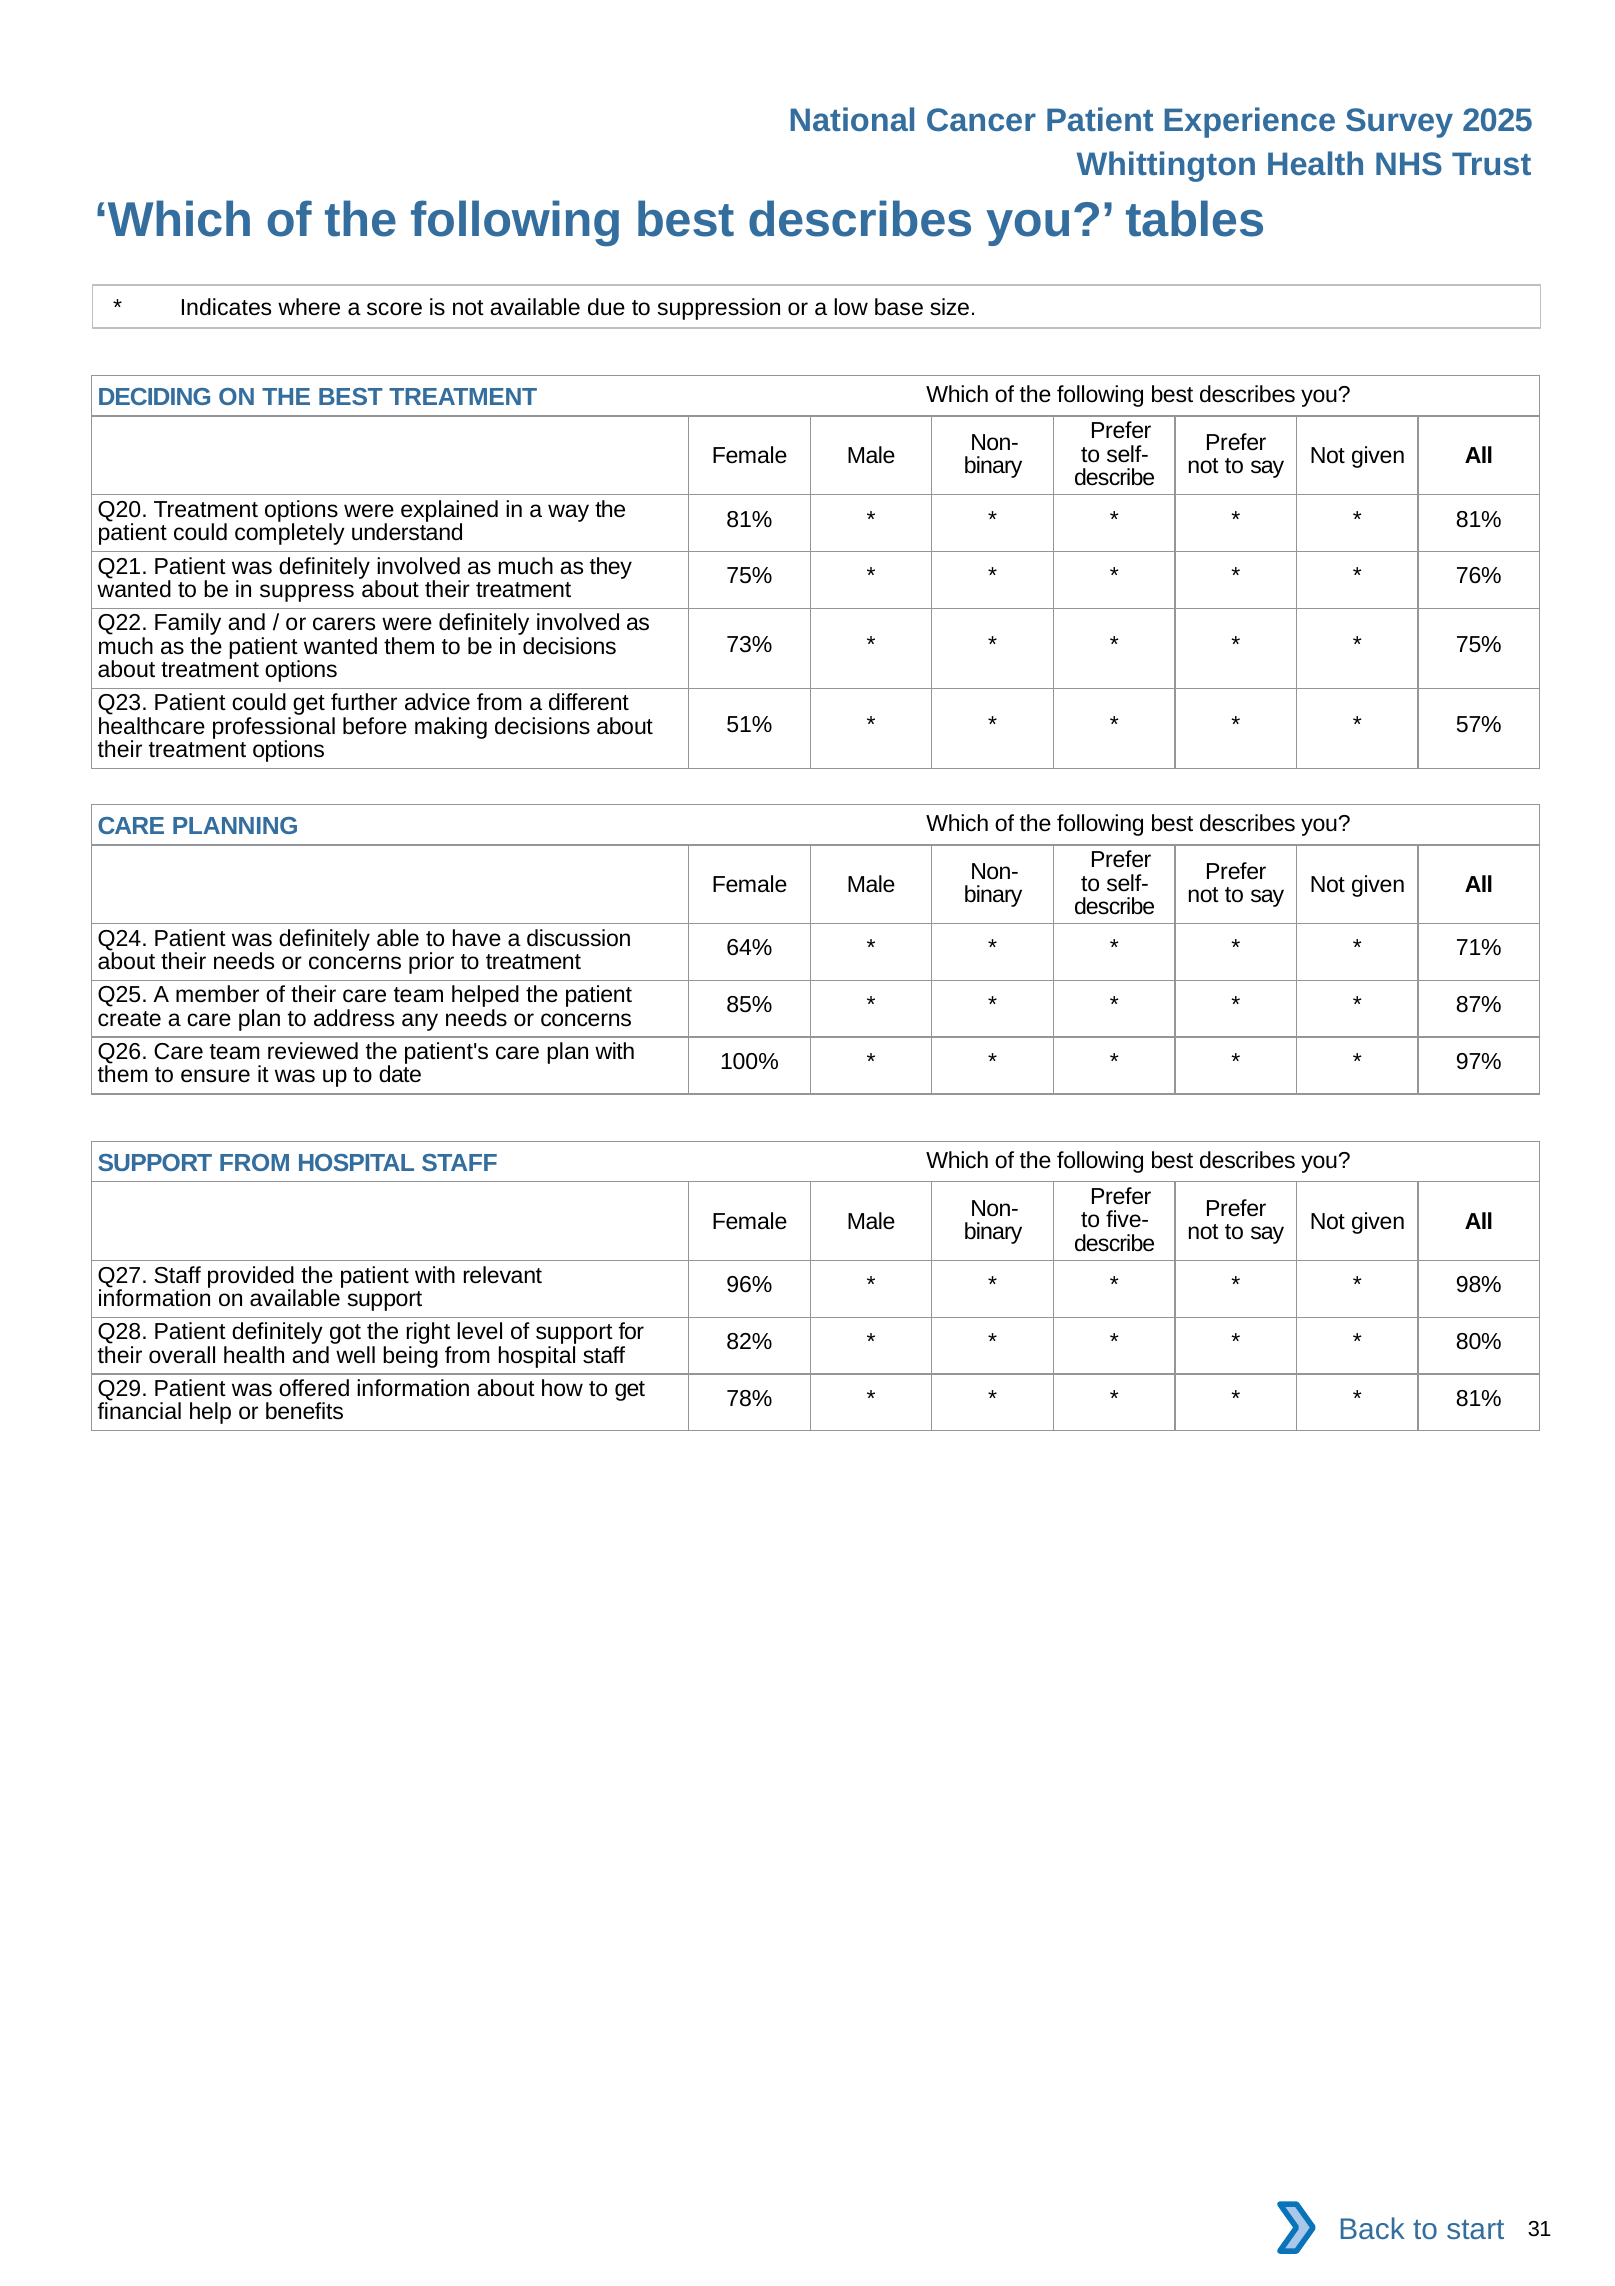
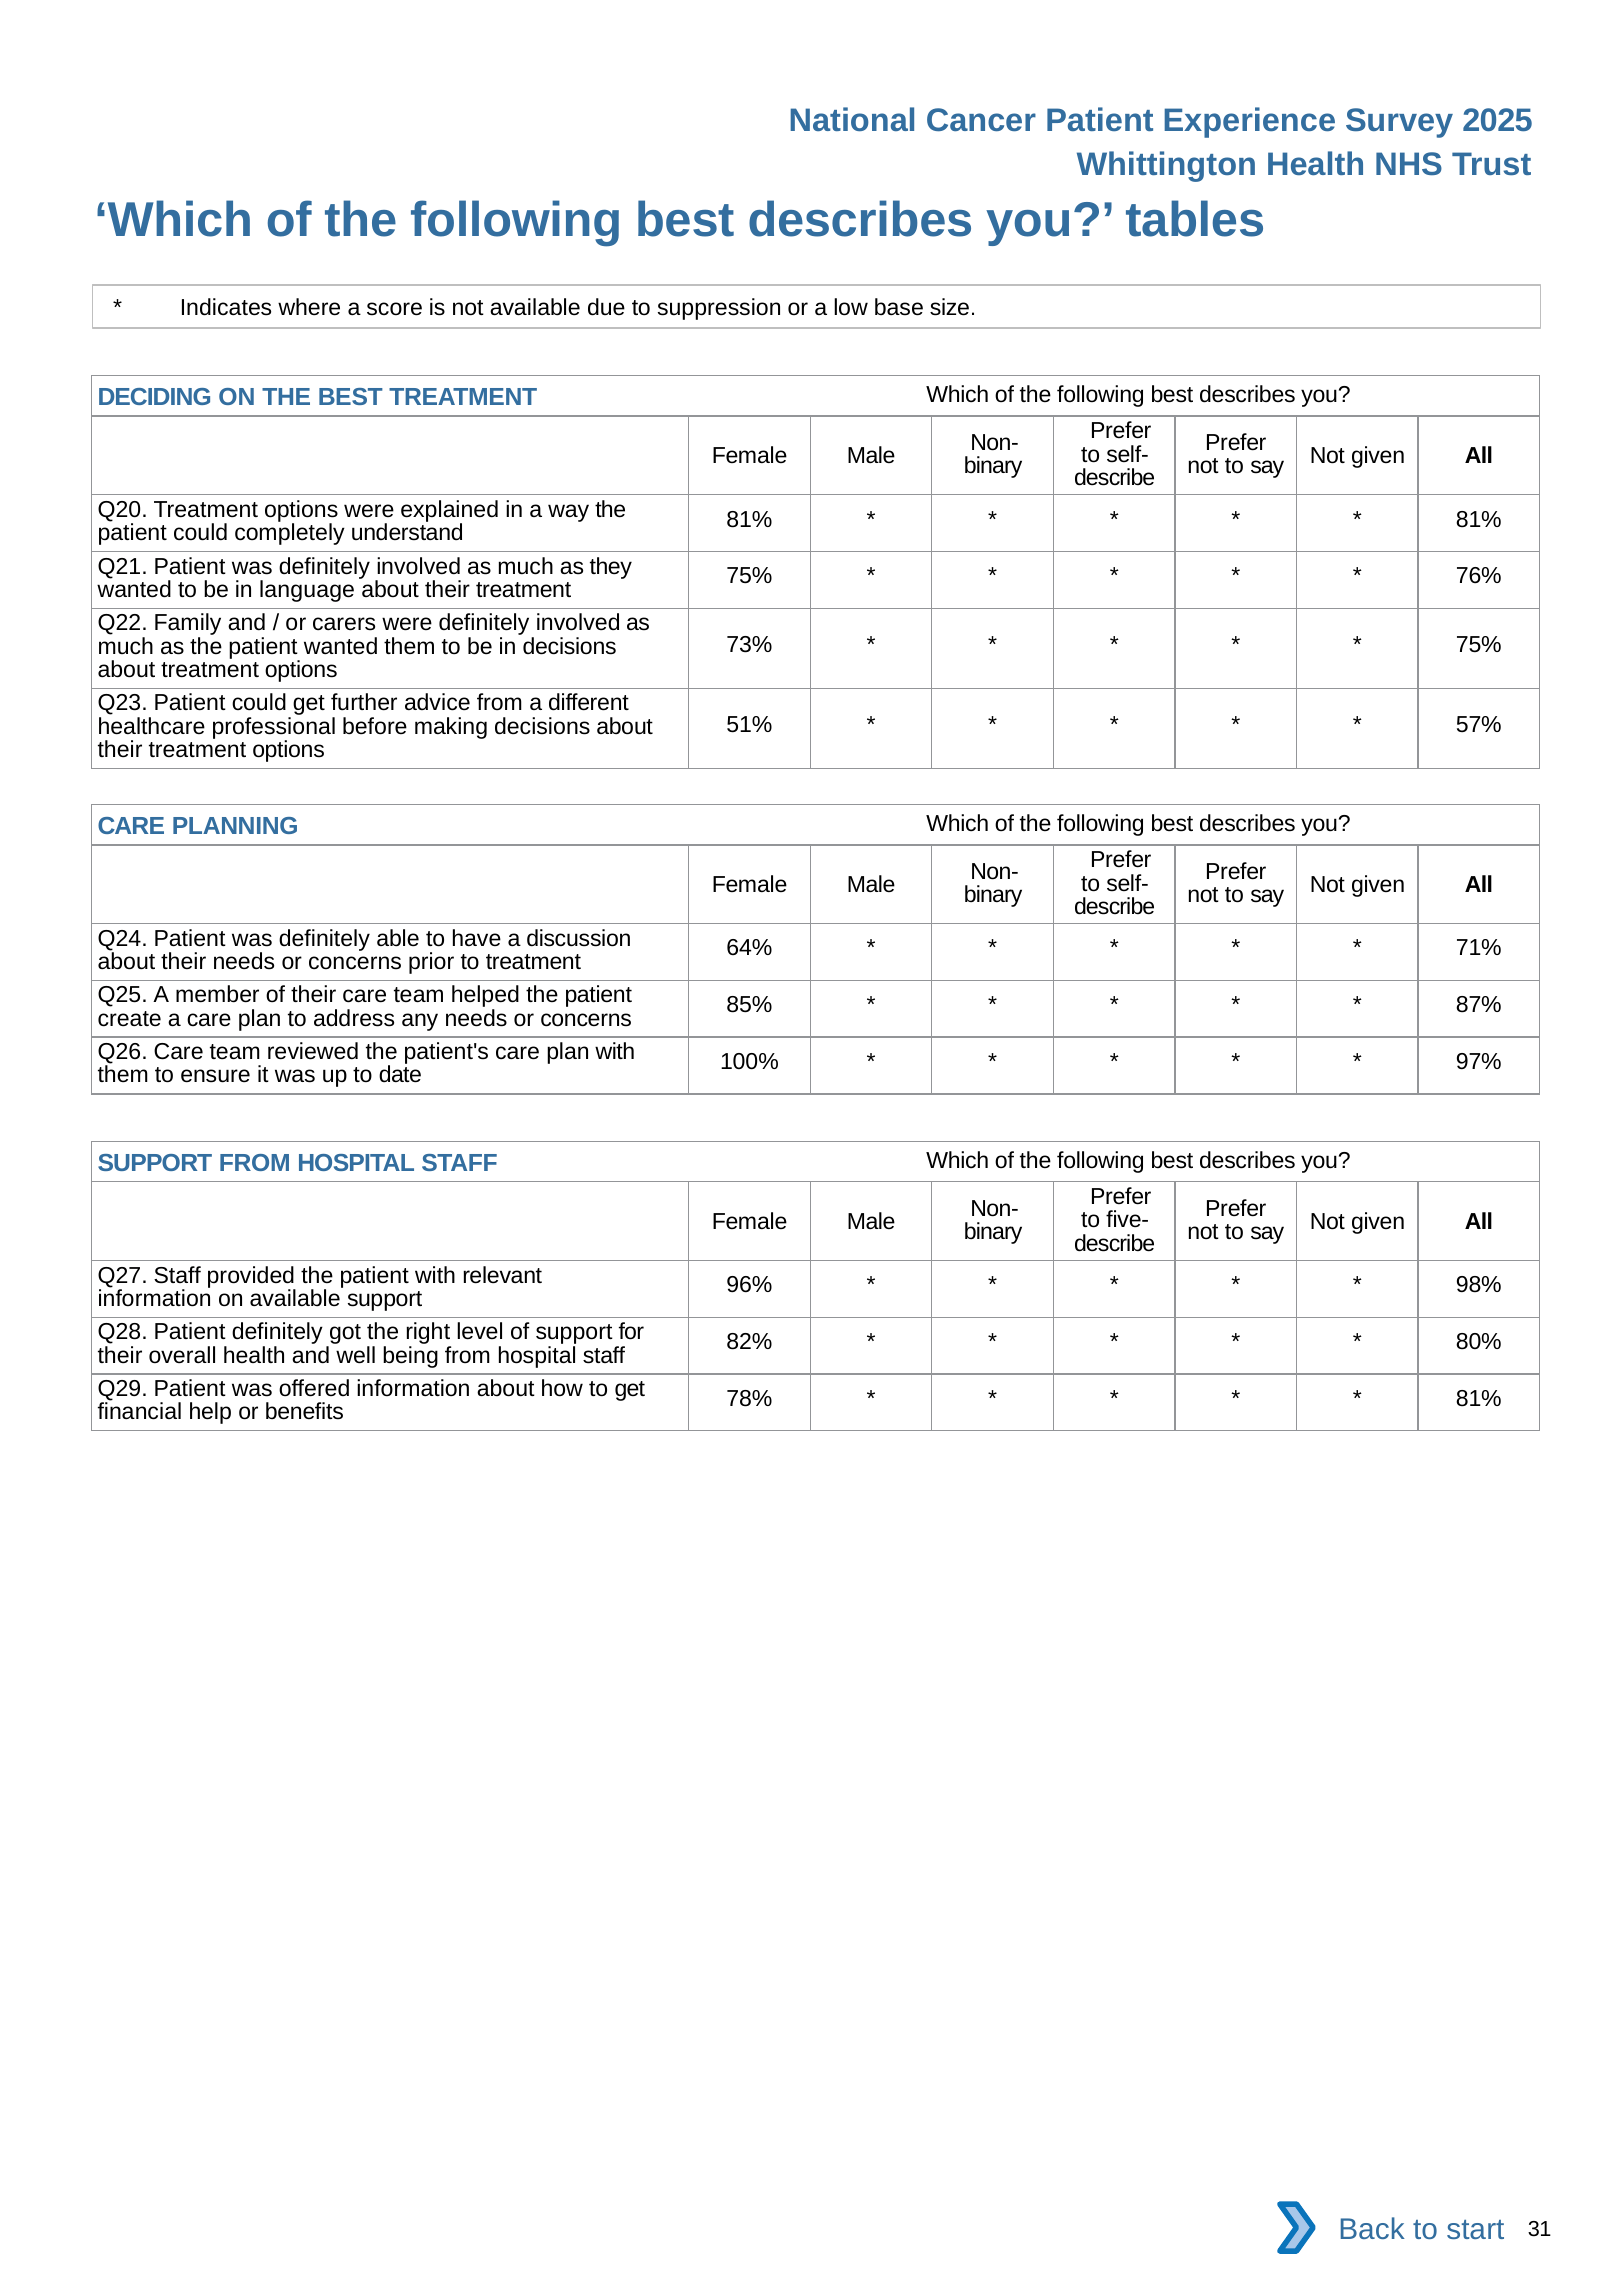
suppress: suppress -> language (307, 590)
